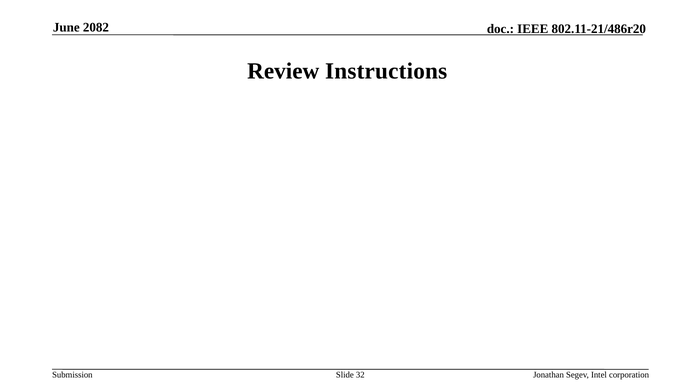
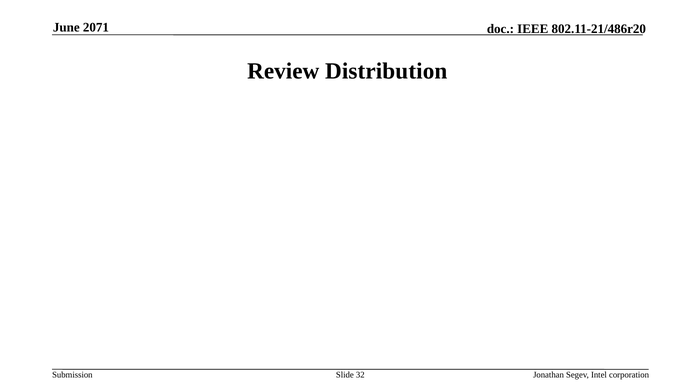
2082: 2082 -> 2071 (96, 28)
Instructions: Instructions -> Distribution (386, 71)
